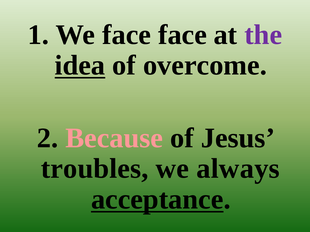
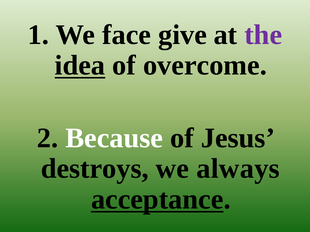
face face: face -> give (182, 35)
Because colour: pink -> white (114, 138)
troubles: troubles -> destroys (95, 169)
